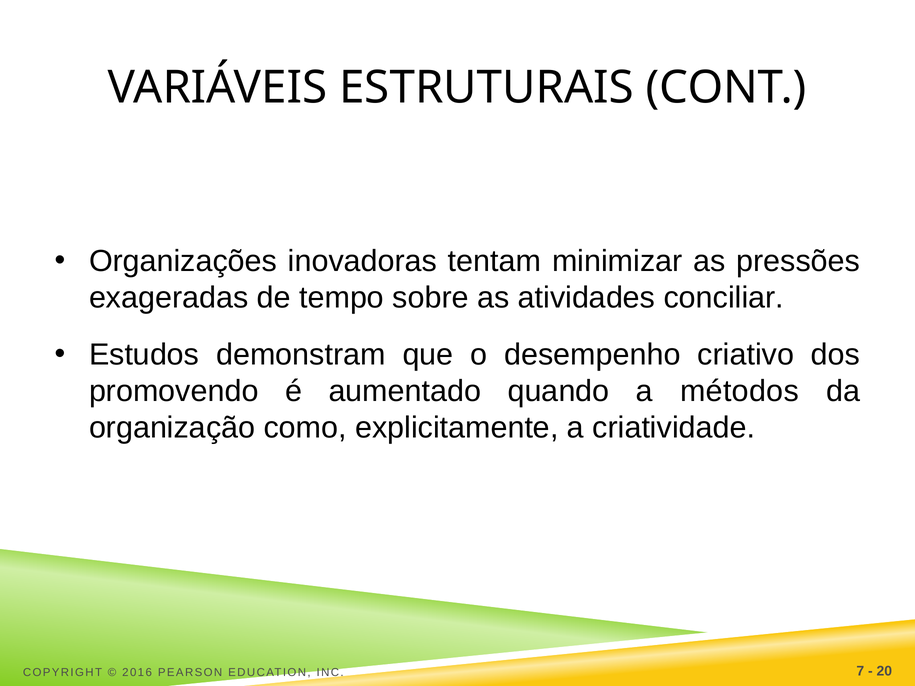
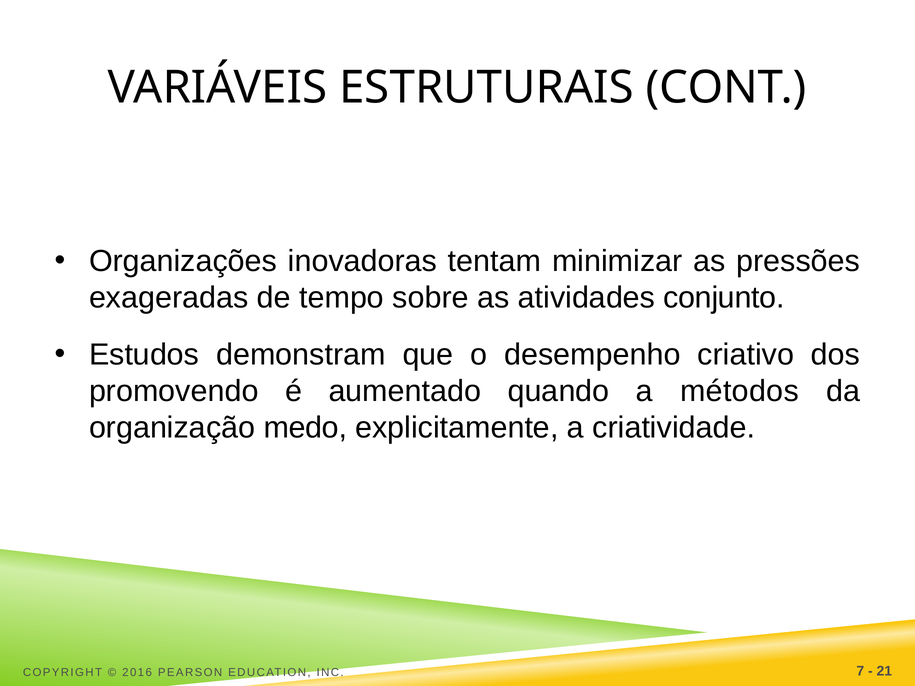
conciliar: conciliar -> conjunto (724, 298)
como: como -> medo (305, 428)
20: 20 -> 21 (884, 671)
